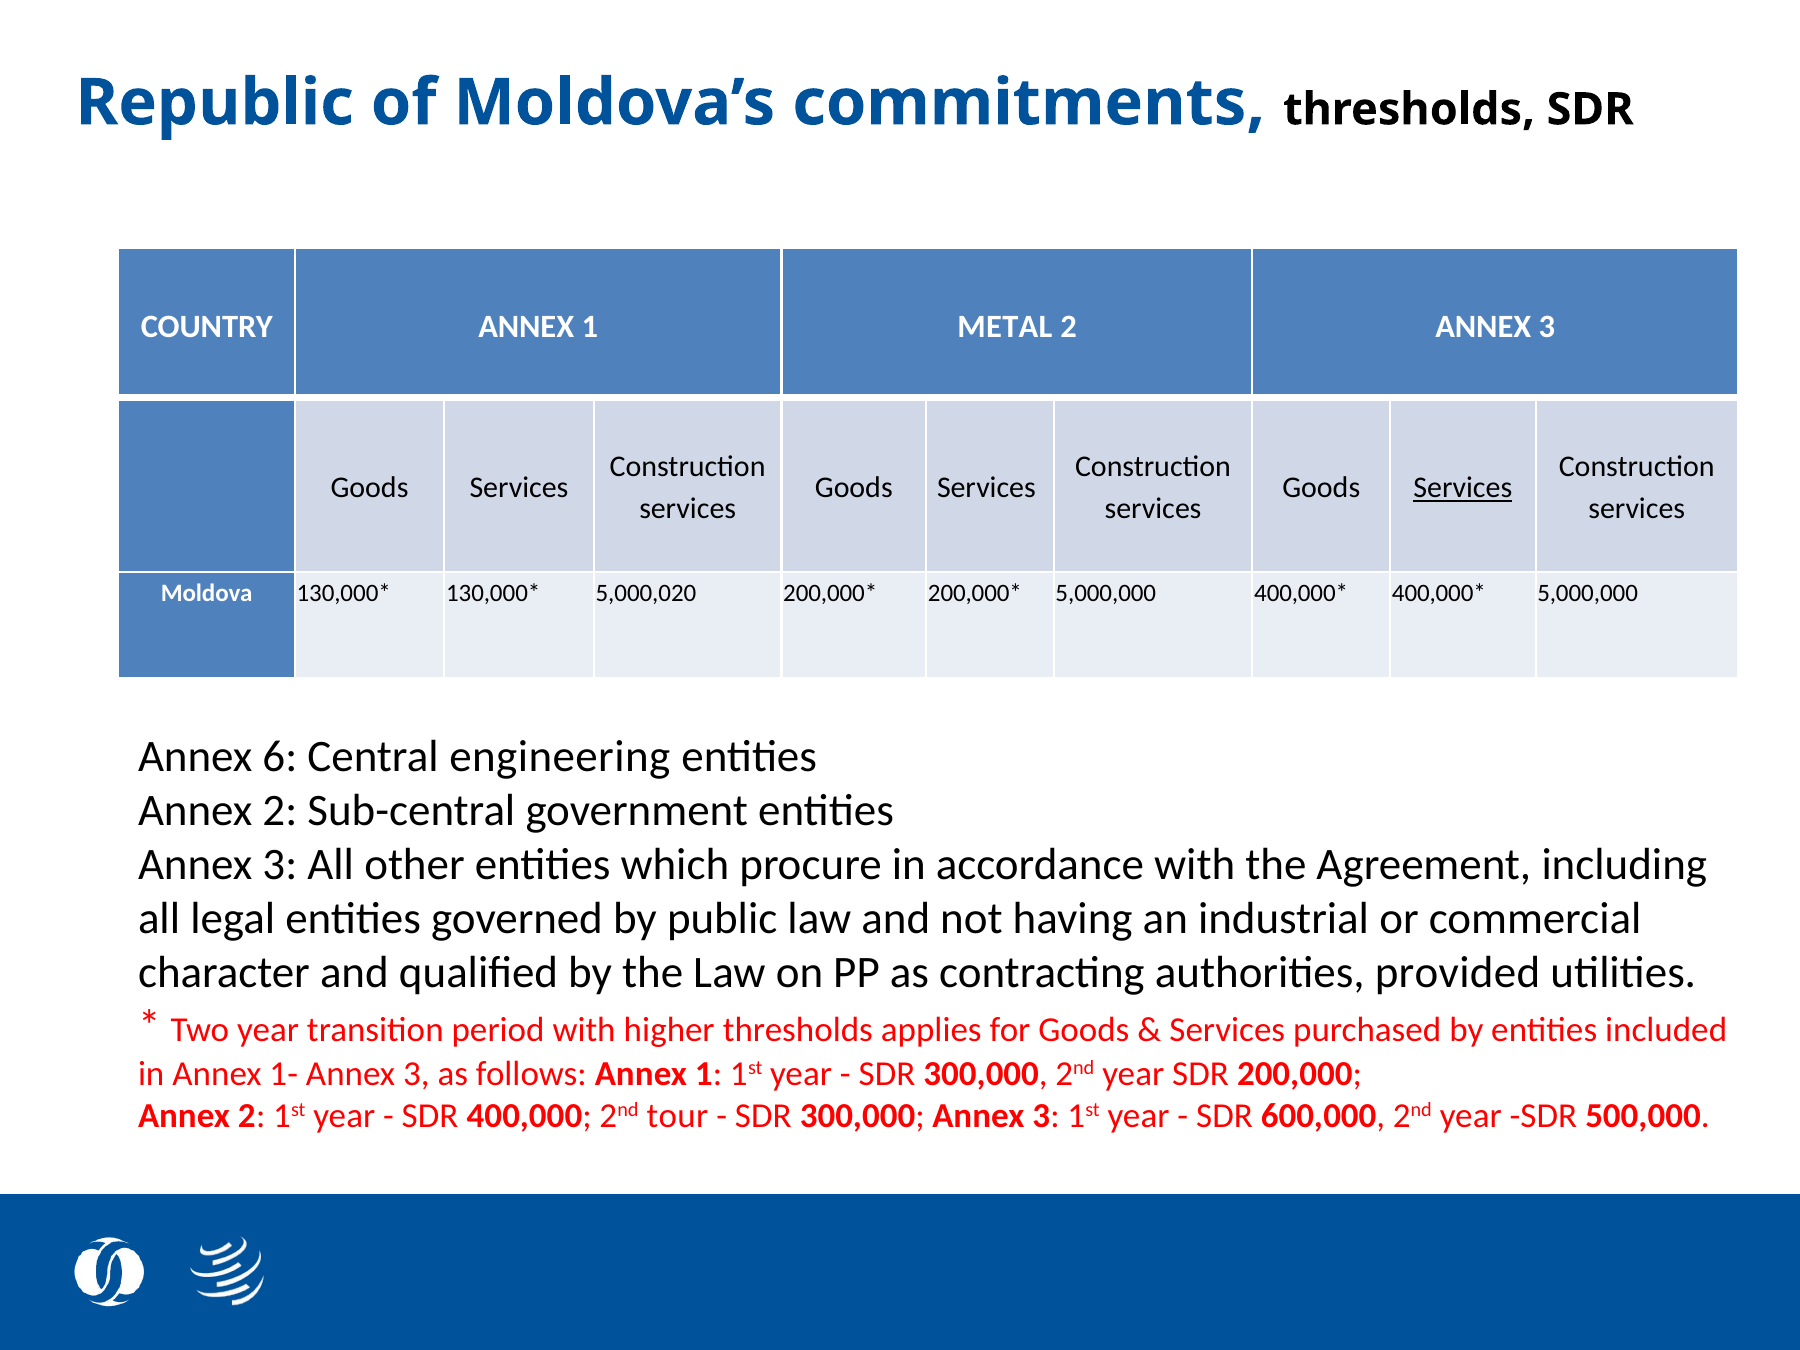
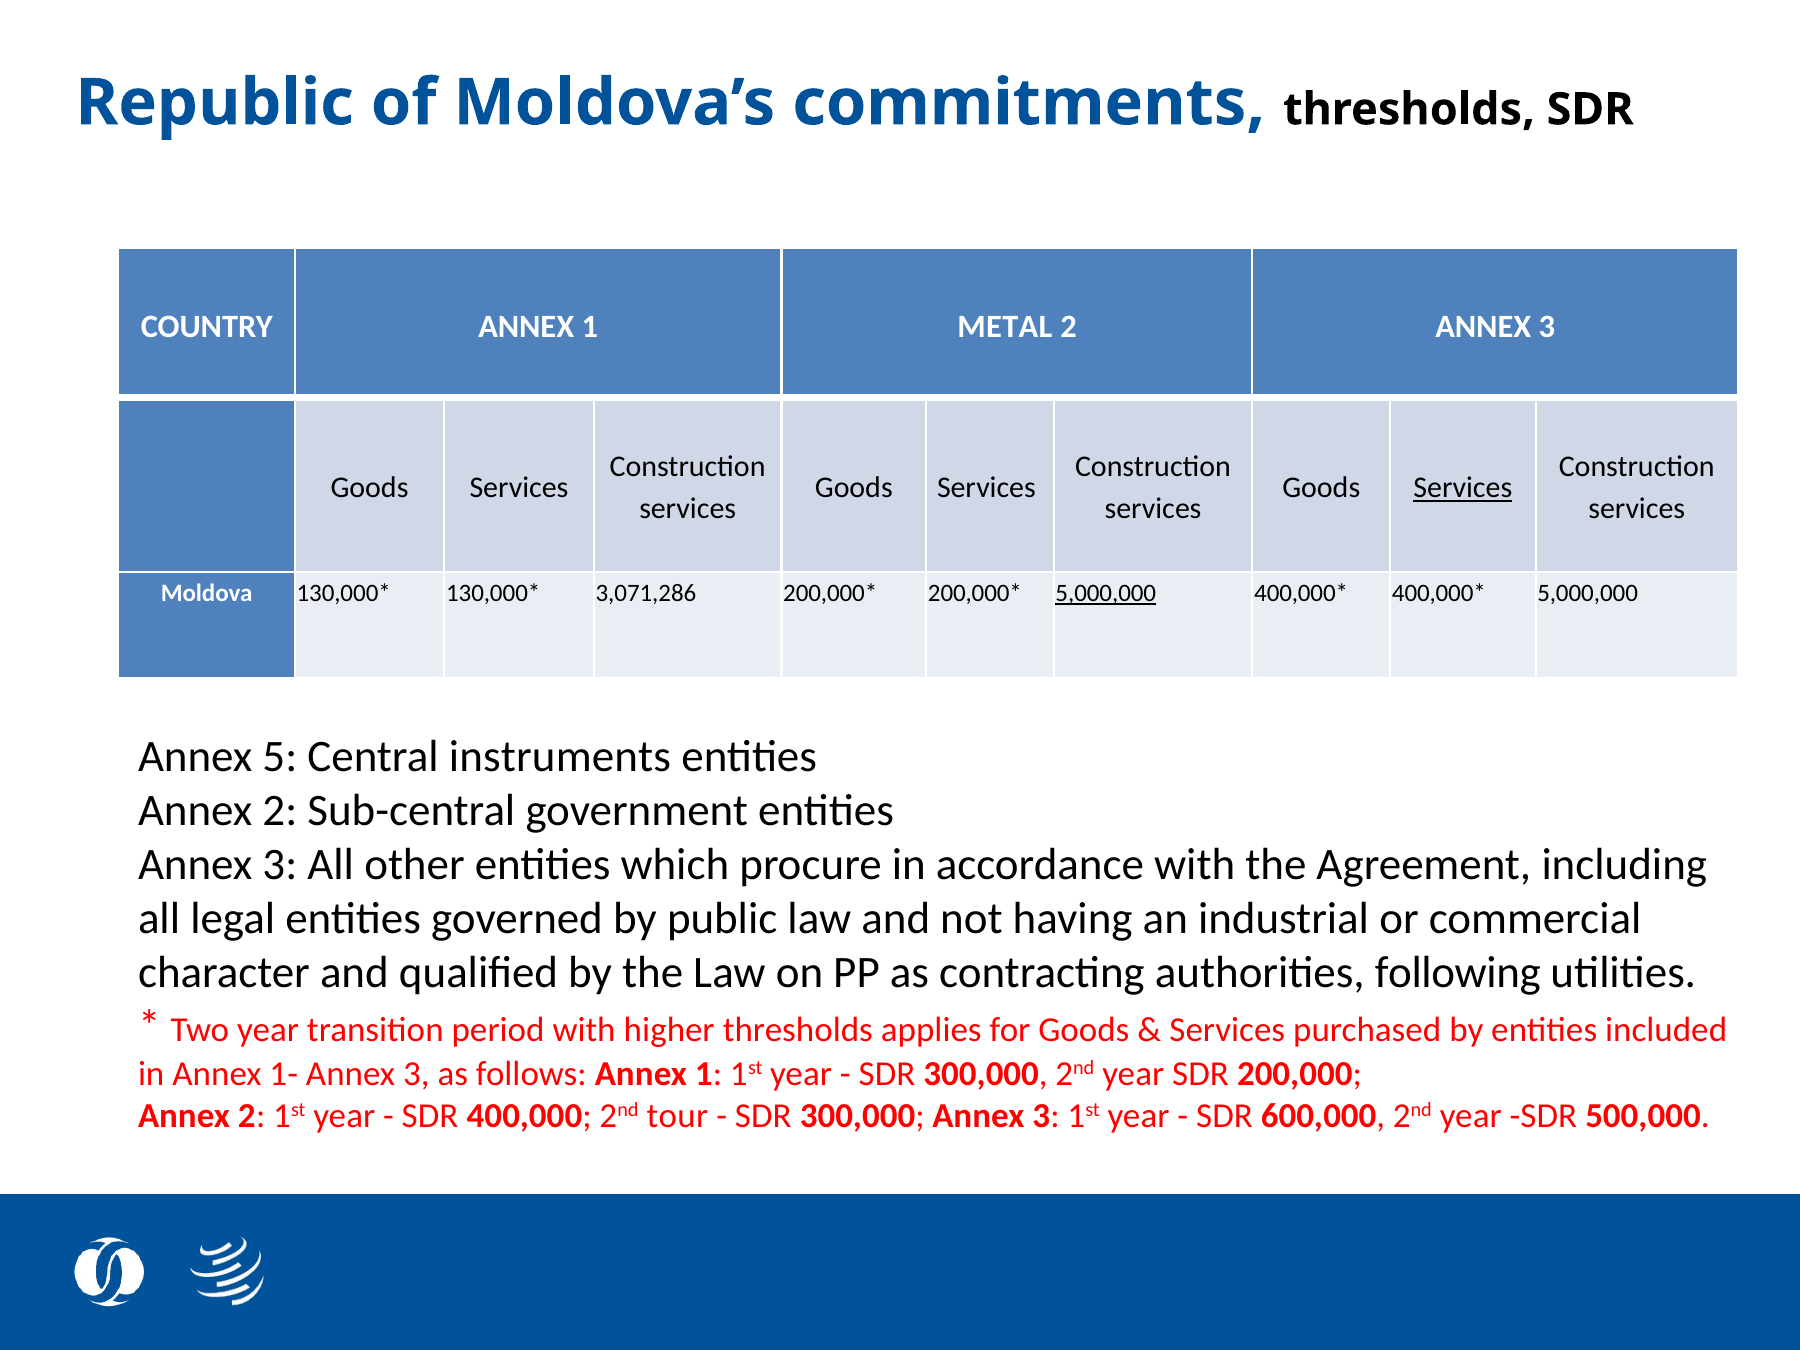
5,000,020: 5,000,020 -> 3,071,286 (646, 593)
5,000,000 underline: none -> present (1106, 593)
6: 6 -> 5 (280, 756)
engineering: engineering -> instruments (560, 756)
provided: provided -> following (1458, 972)
